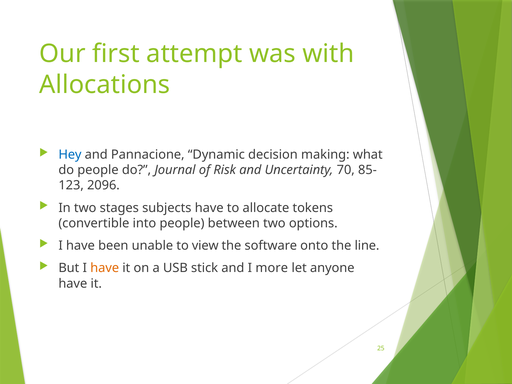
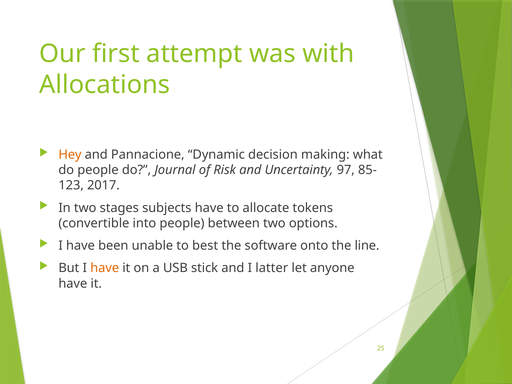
Hey colour: blue -> orange (70, 155)
70: 70 -> 97 (346, 170)
2096: 2096 -> 2017 (103, 185)
view: view -> best (205, 246)
more: more -> latter (272, 268)
